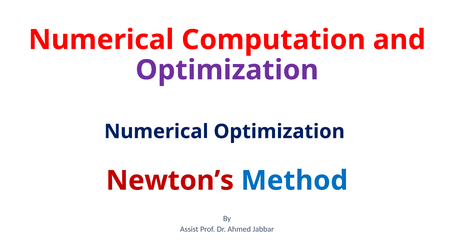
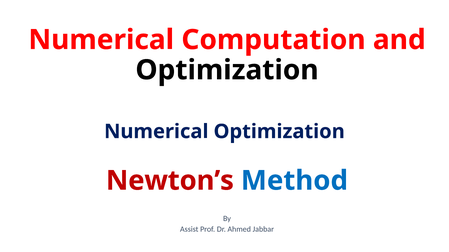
Optimization colour: purple -> black (227, 70)
